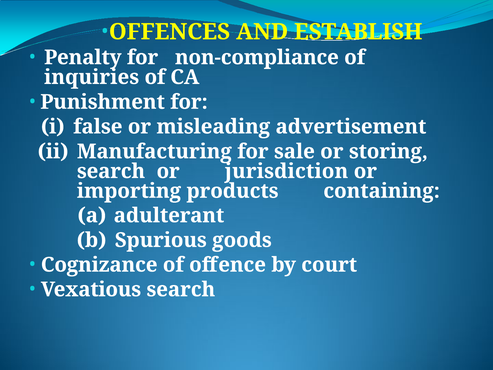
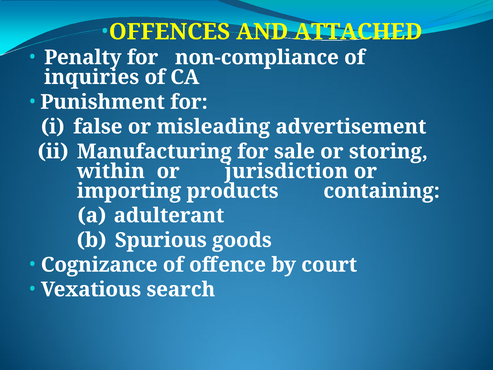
ESTABLISH: ESTABLISH -> ATTACHED (358, 32)
search: search -> within (111, 171)
